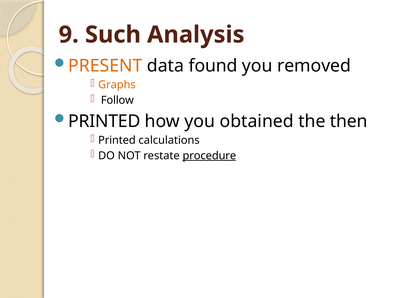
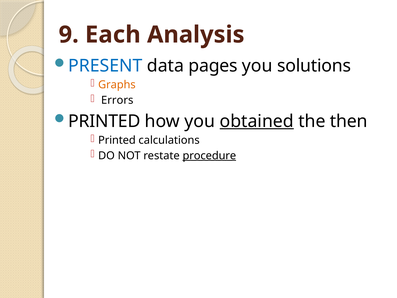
Such: Such -> Each (113, 35)
PRESENT colour: orange -> blue (105, 66)
found: found -> pages (213, 66)
removed: removed -> solutions (314, 66)
Follow: Follow -> Errors (117, 100)
obtained underline: none -> present (257, 121)
